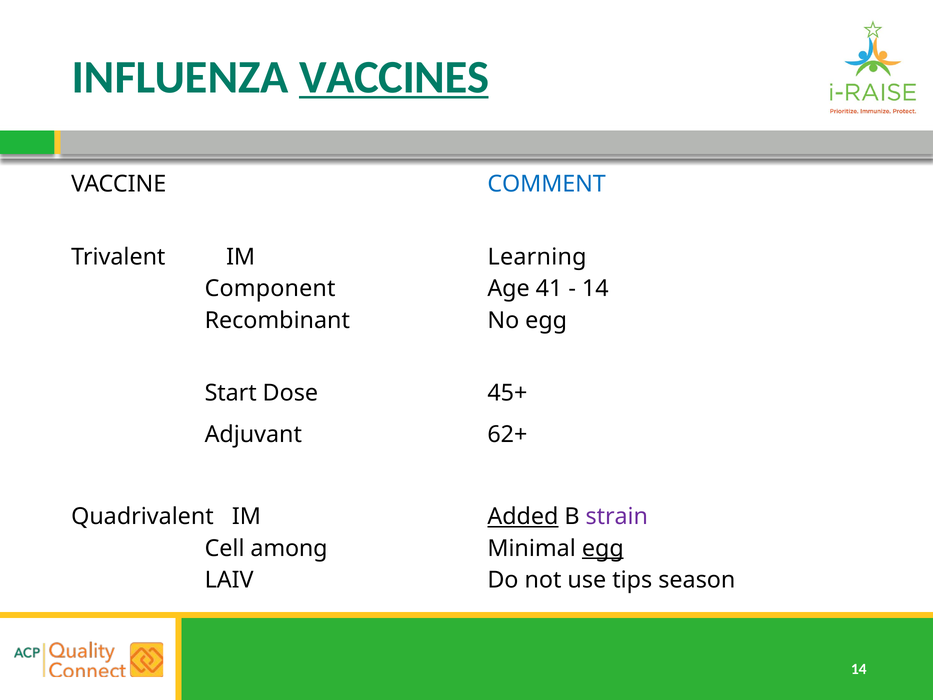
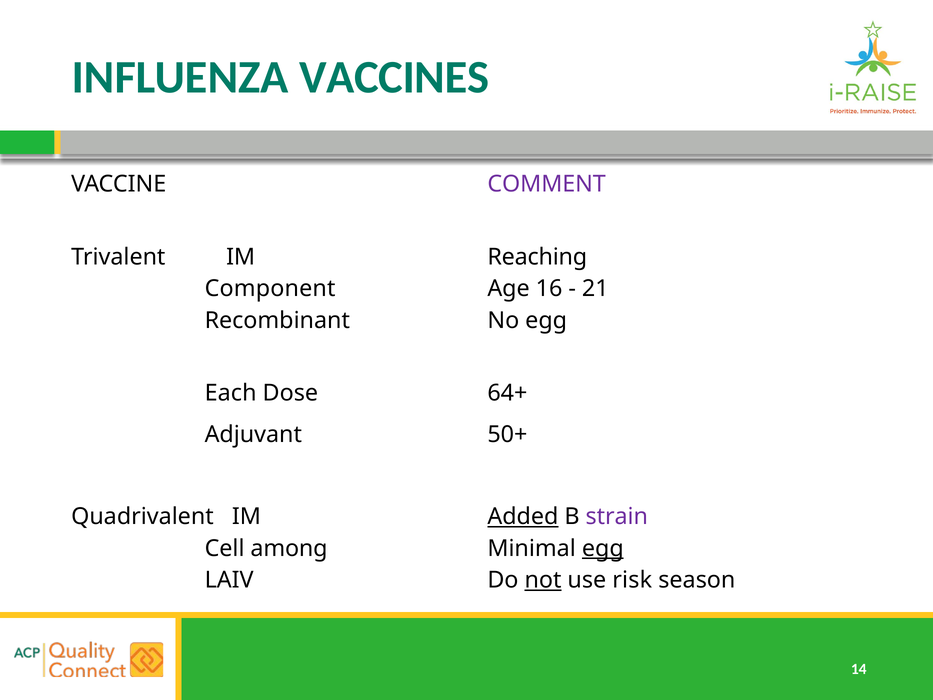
VACCINES underline: present -> none (394, 77)
COMMENT colour: blue -> purple (547, 184)
Learning: Learning -> Reaching (537, 257)
41: 41 -> 16 (549, 289)
14: 14 -> 21 (595, 289)
Start: Start -> Each (231, 393)
45+: 45+ -> 64+ (507, 393)
62+: 62+ -> 50+ (507, 434)
not underline: none -> present (543, 580)
tips: tips -> risk (632, 580)
